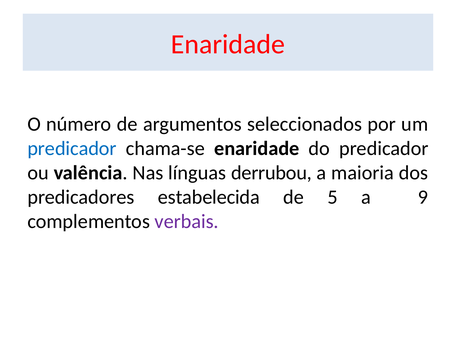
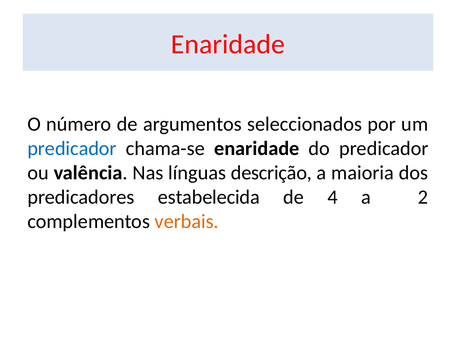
derrubou: derrubou -> descrição (271, 173)
5: 5 -> 4 (333, 197)
9: 9 -> 2 (423, 197)
verbais colour: purple -> orange (187, 221)
